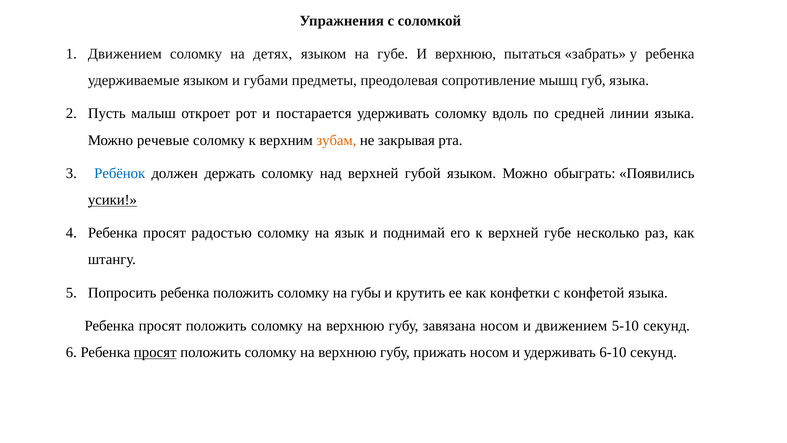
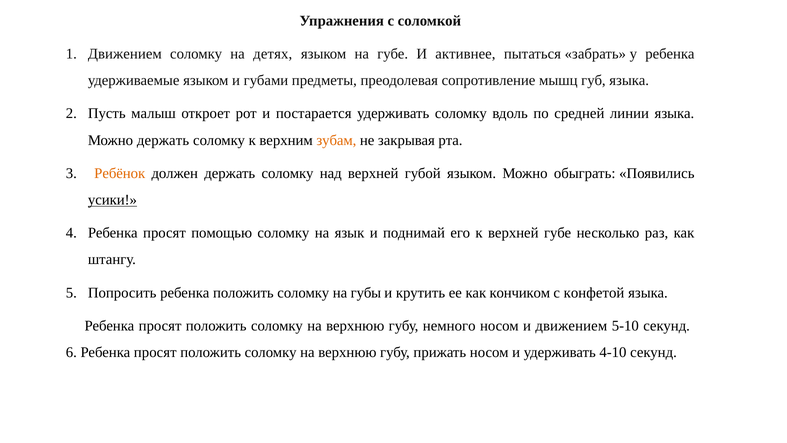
И верхнюю: верхнюю -> активнее (465, 54)
Можно речевые: речевые -> держать (163, 140)
Ребёнок colour: blue -> orange (120, 173)
радостью: радостью -> помощью (222, 233)
конфетки: конфетки -> кончиком (520, 293)
завязана: завязана -> немного (449, 326)
просят underline: present -> none (155, 352)
6-10: 6-10 -> 4-10 (613, 352)
